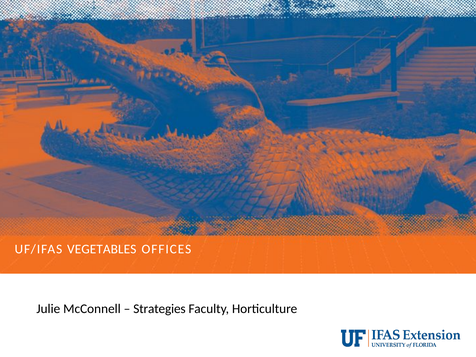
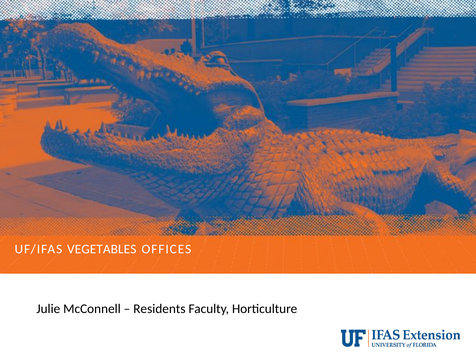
Strategies: Strategies -> Residents (159, 309)
